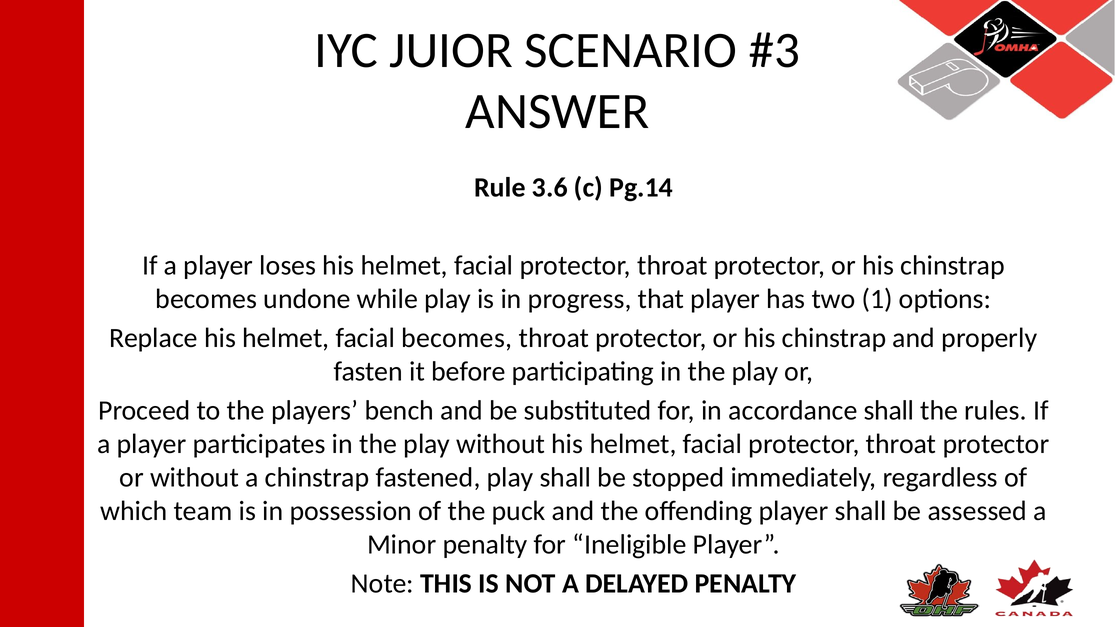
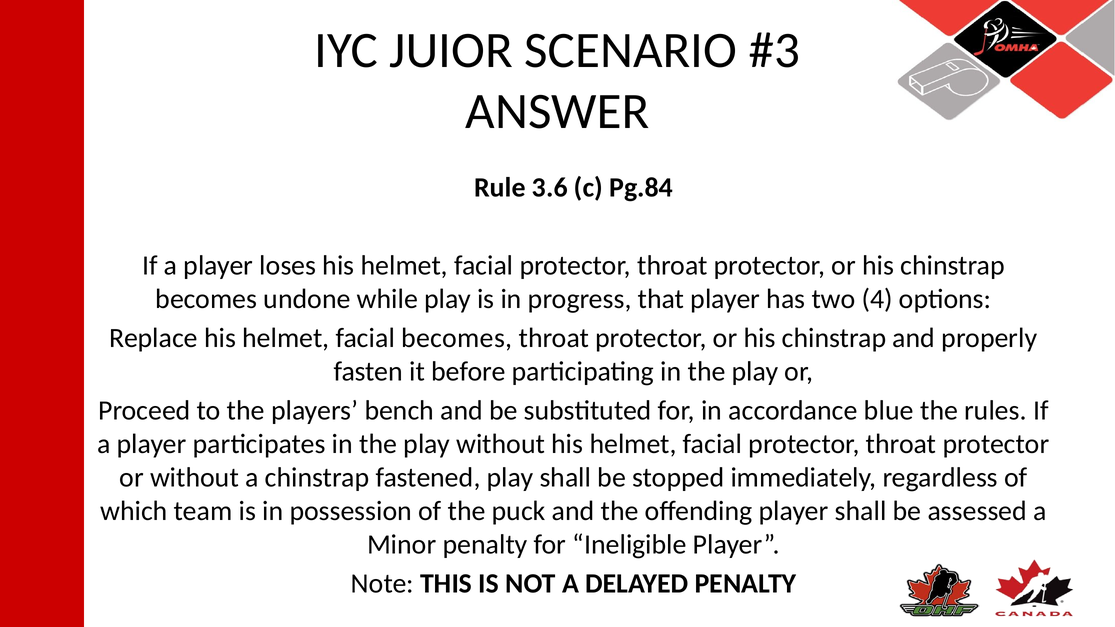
Pg.14: Pg.14 -> Pg.84 (641, 188)
1: 1 -> 4 (877, 299)
accordance shall: shall -> blue (889, 411)
